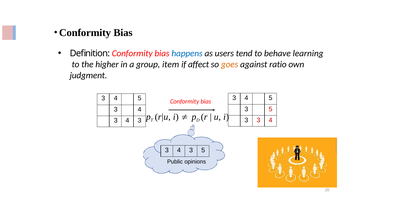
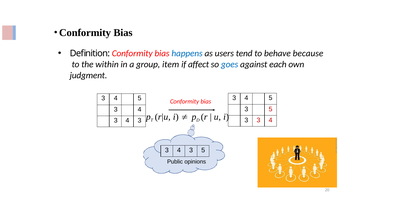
learning: learning -> because (308, 54)
higher: higher -> within (107, 64)
goes colour: orange -> blue (230, 64)
ratio: ratio -> each (278, 64)
